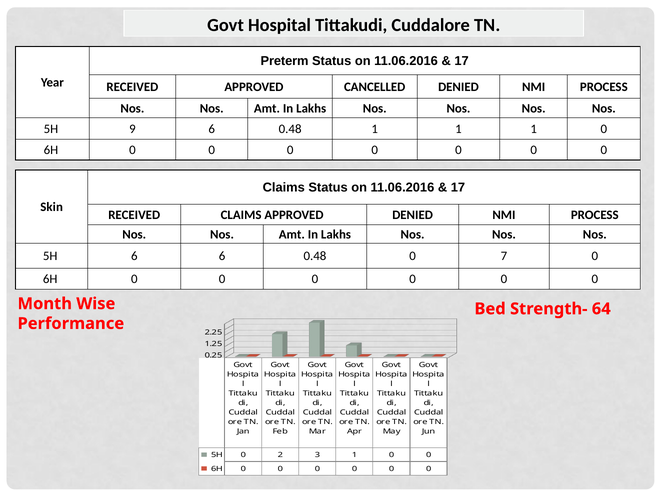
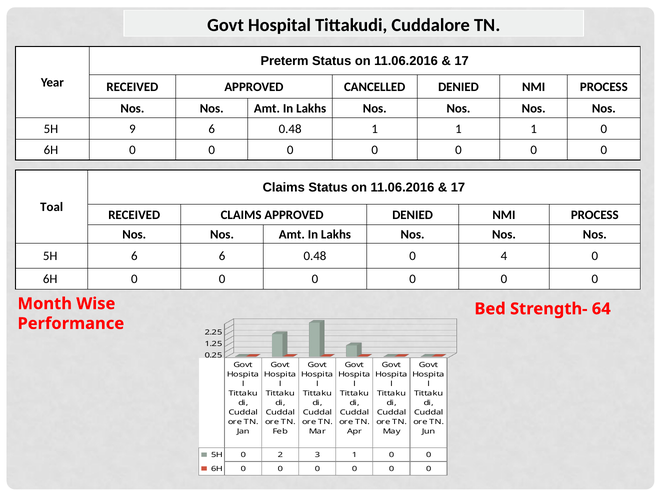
Skin: Skin -> Toal (52, 207)
7: 7 -> 4 (504, 256)
